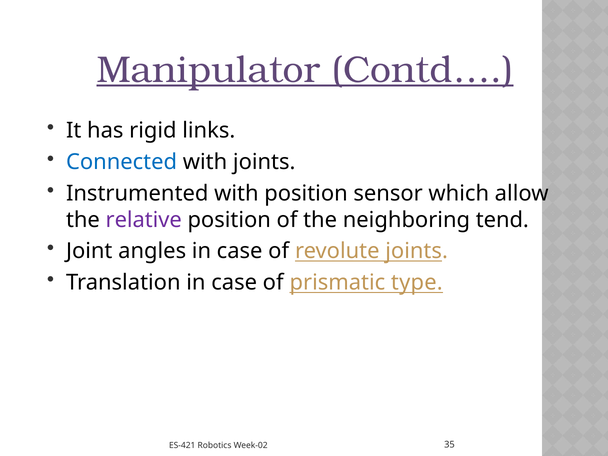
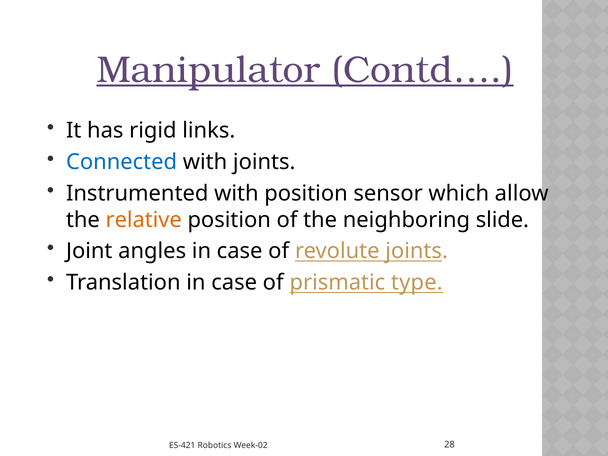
relative colour: purple -> orange (144, 220)
tend: tend -> slide (502, 220)
35: 35 -> 28 (449, 445)
